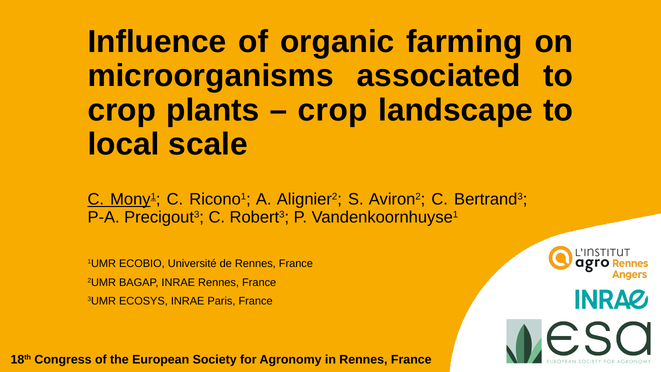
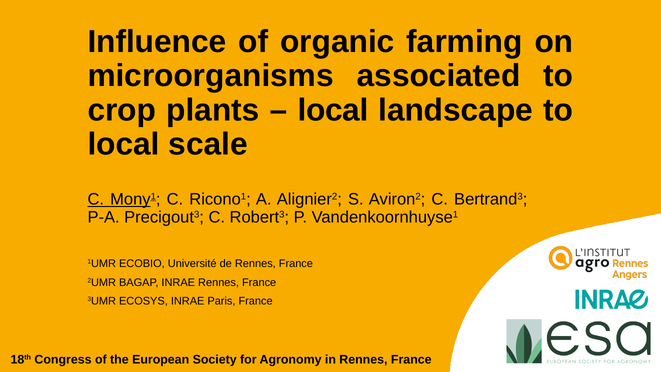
crop: crop -> local (333, 110)
